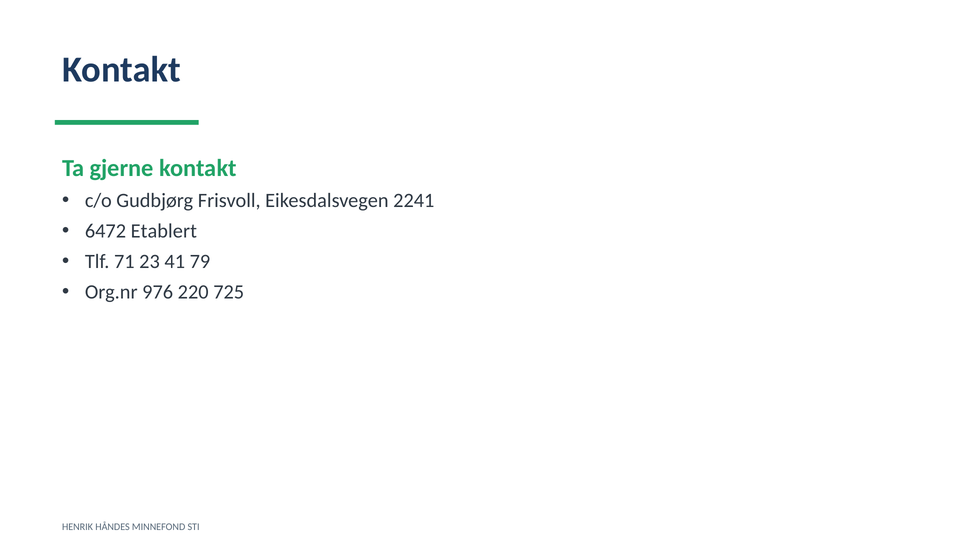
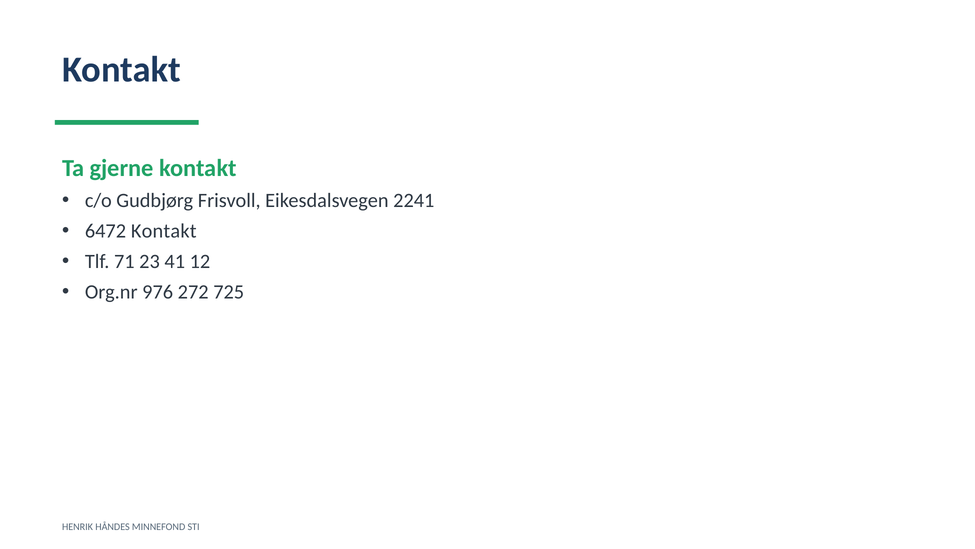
6472 Etablert: Etablert -> Kontakt (164, 231)
79: 79 -> 12 (200, 261)
220: 220 -> 272 (193, 292)
